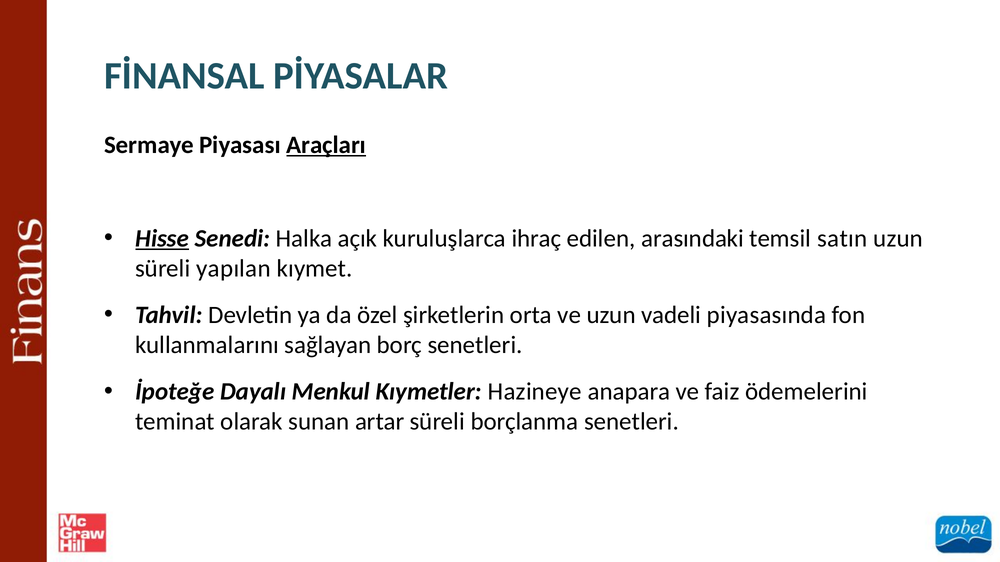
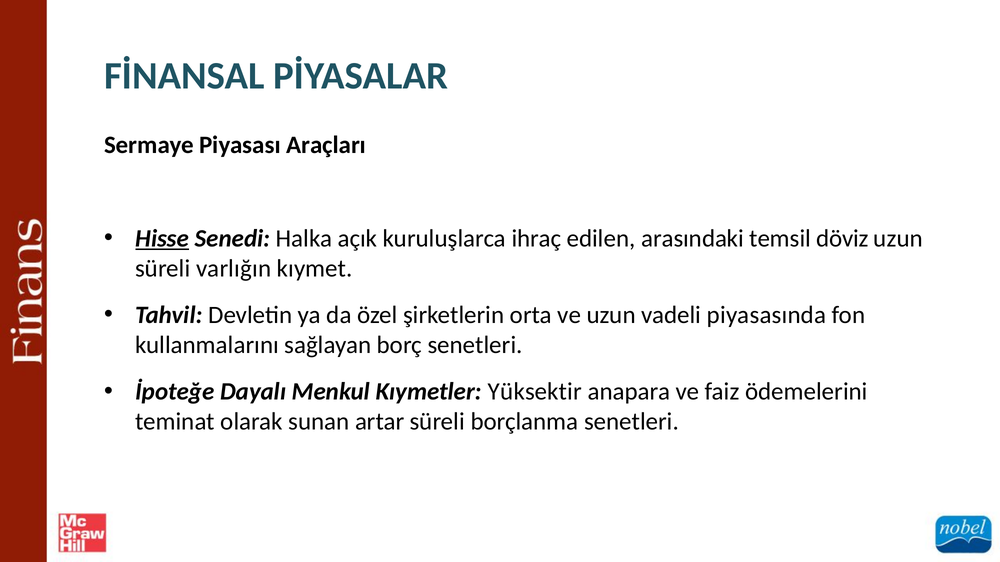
Araçları underline: present -> none (326, 145)
satın: satın -> döviz (843, 239)
yapılan: yapılan -> varlığın (234, 269)
Hazineye: Hazineye -> Yüksektir (535, 392)
